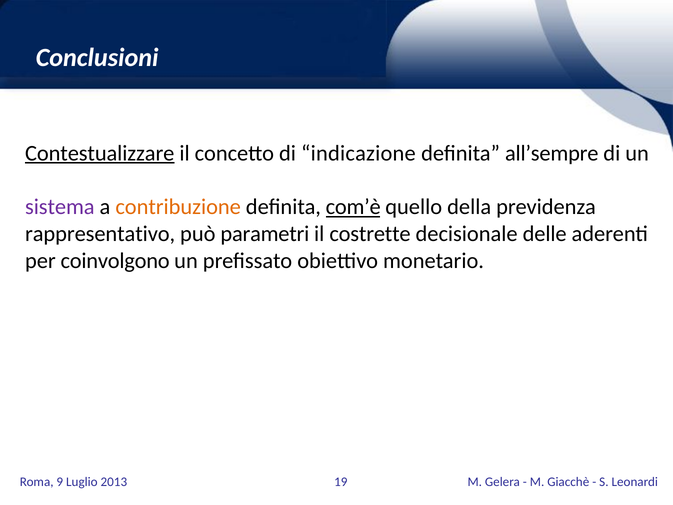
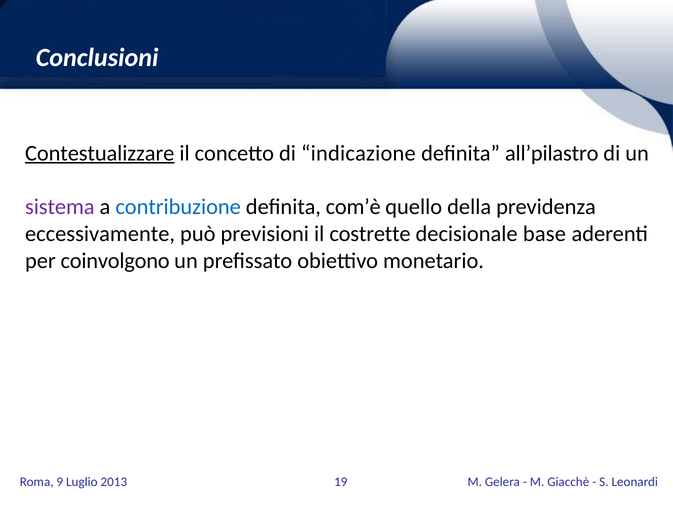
all’sempre: all’sempre -> all’pilastro (552, 153)
contribuzione colour: orange -> blue (178, 207)
com’è underline: present -> none (353, 207)
rappresentativo: rappresentativo -> eccessivamente (100, 234)
parametri: parametri -> previsioni (265, 234)
delle: delle -> base (544, 234)
